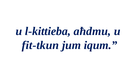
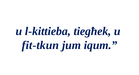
aħdmu: aħdmu -> tiegħek (92, 31)
